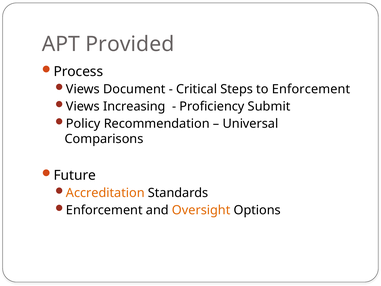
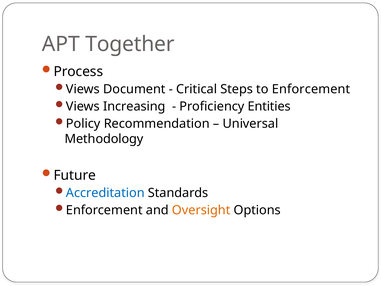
Provided: Provided -> Together (130, 44)
Submit: Submit -> Entities (269, 106)
Comparisons: Comparisons -> Methodology (104, 139)
Accreditation colour: orange -> blue (105, 193)
